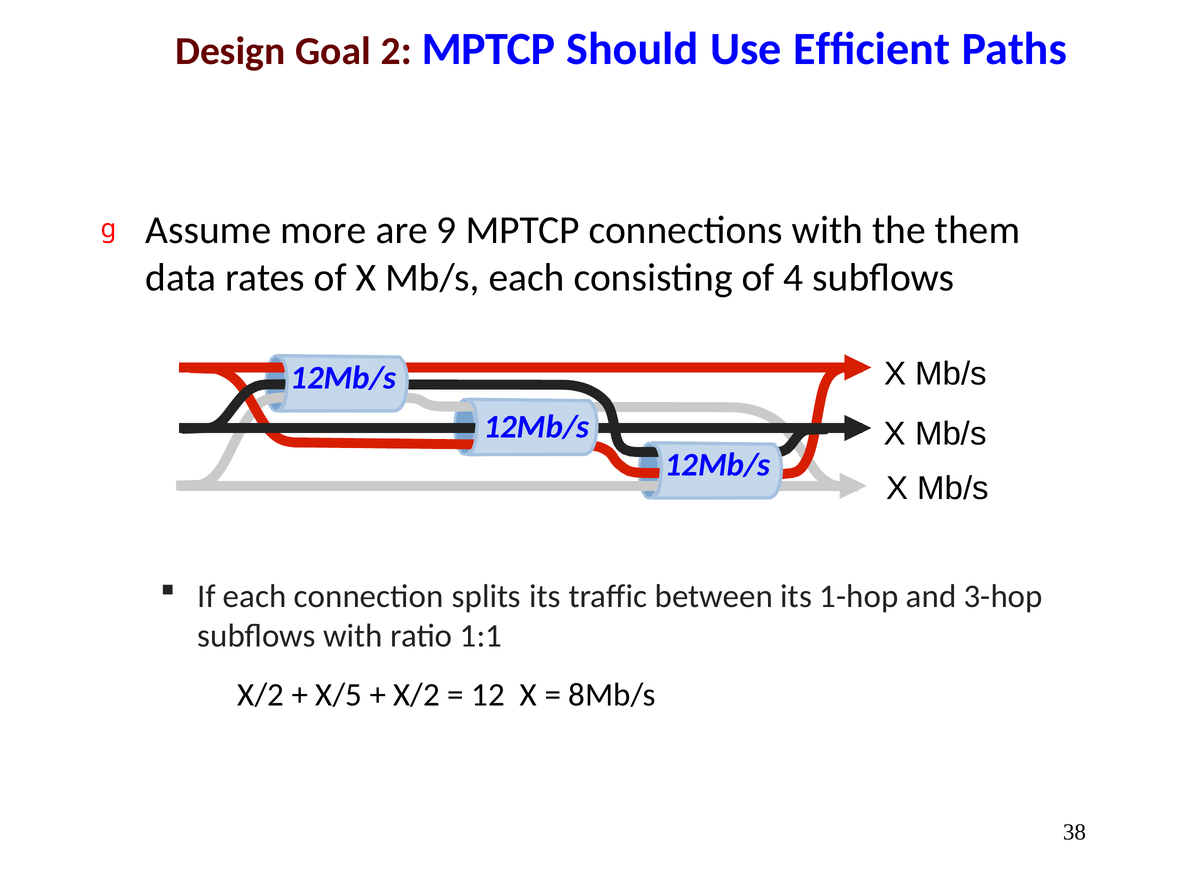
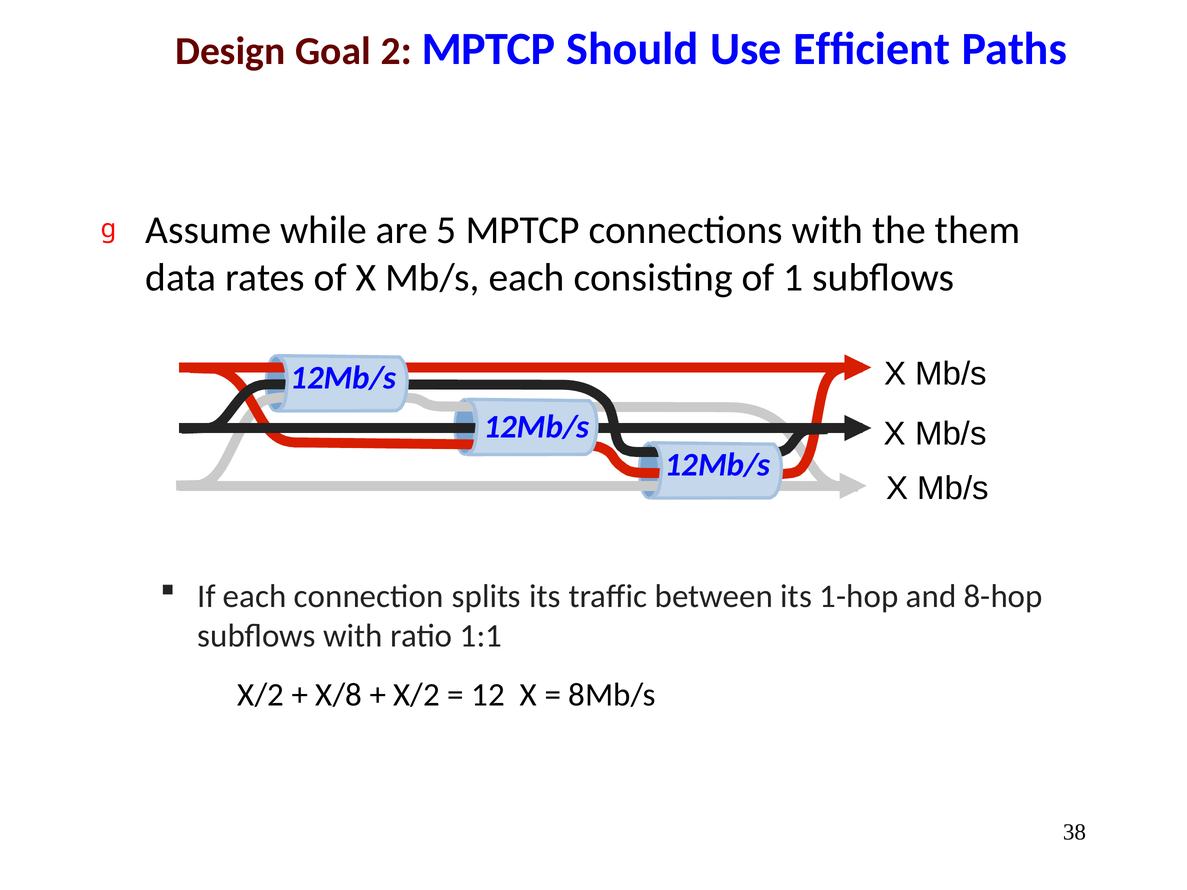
more: more -> while (323, 230)
9: 9 -> 5 (446, 230)
4: 4 -> 1 (793, 278)
3-hop: 3-hop -> 8-hop (1003, 596)
X/5: X/5 -> X/8 (339, 695)
